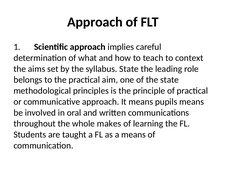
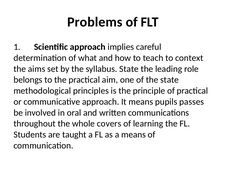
Approach: Approach -> Problems (95, 22)
pupils means: means -> passes (192, 101)
makes: makes -> covers (109, 123)
